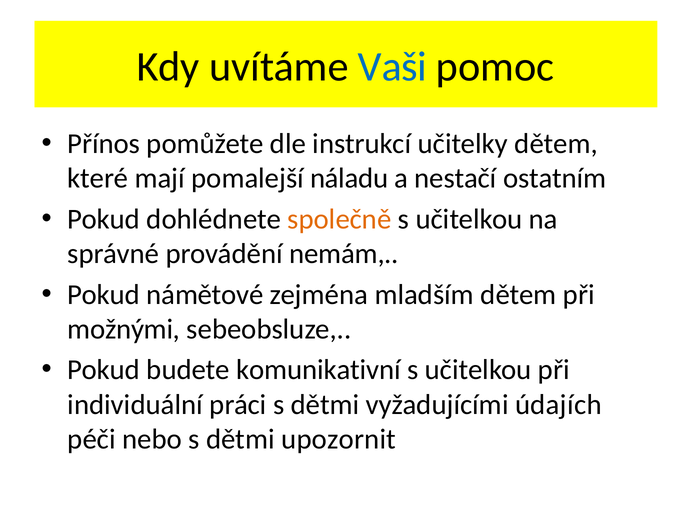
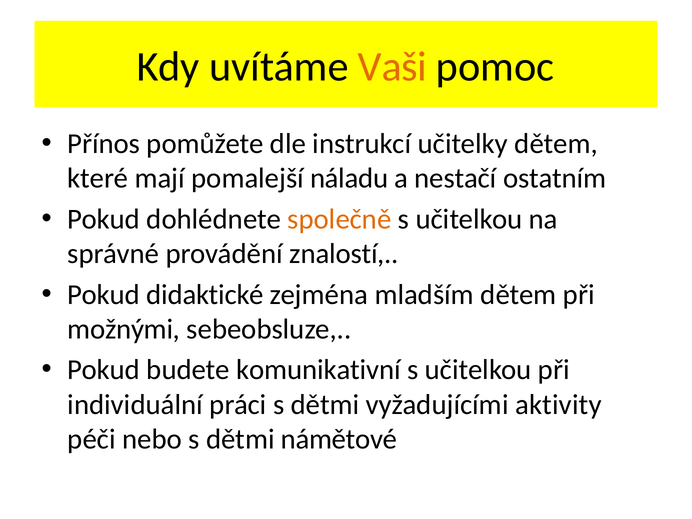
Vaši colour: blue -> orange (393, 67)
nemám: nemám -> znalostí (344, 254)
námětové: námětové -> didaktické (205, 295)
údajích: údajích -> aktivity (558, 405)
upozornit: upozornit -> námětové (339, 439)
